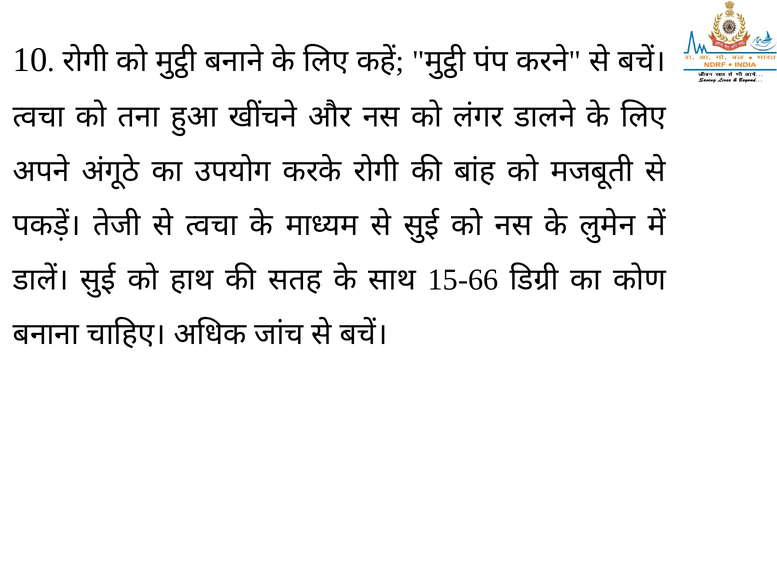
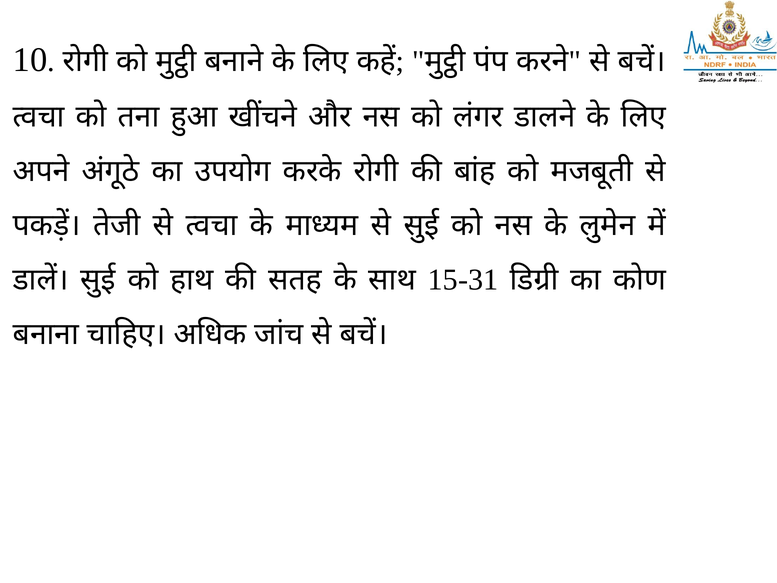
15-66: 15-66 -> 15-31 (463, 280)
